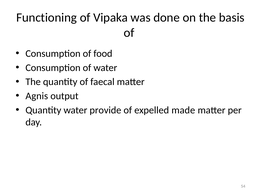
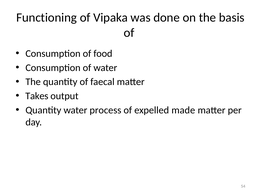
Agnis: Agnis -> Takes (37, 96)
provide: provide -> process (105, 111)
